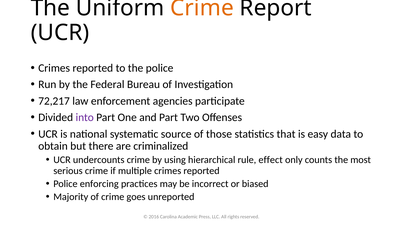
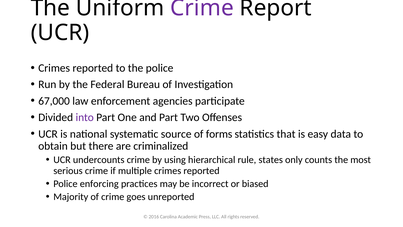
Crime colour: orange -> purple (202, 8)
72,217: 72,217 -> 67,000 (54, 101)
those: those -> forms (219, 134)
effect: effect -> states (271, 160)
